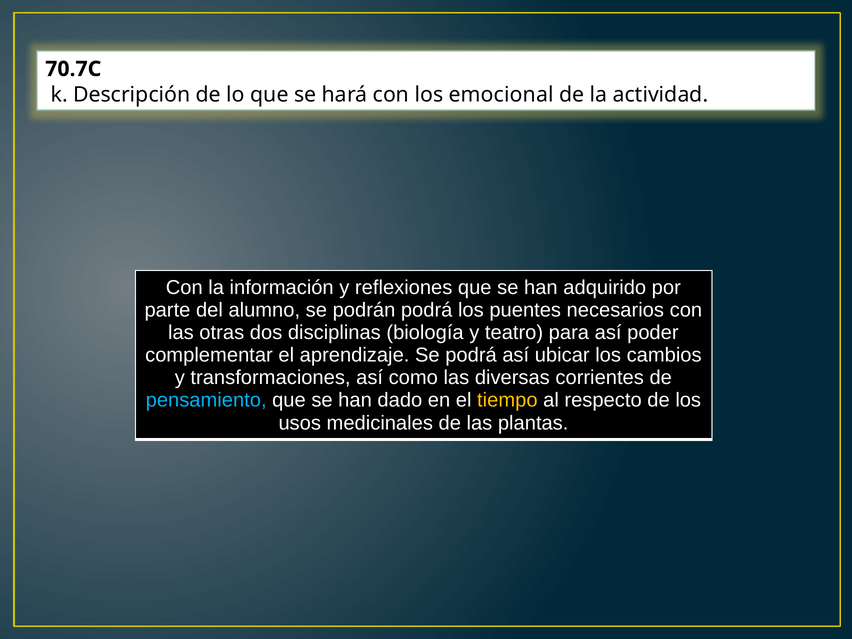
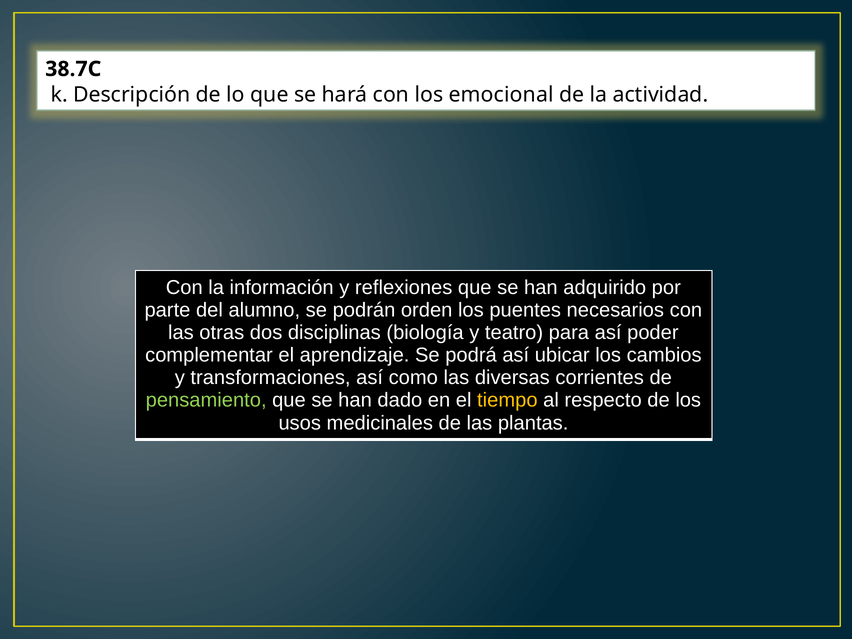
70.7C: 70.7C -> 38.7C (73, 69)
podrán podrá: podrá -> orden (427, 310)
pensamiento colour: light blue -> light green (206, 400)
